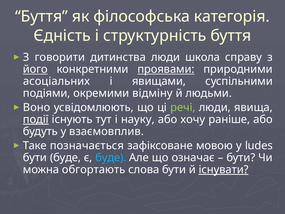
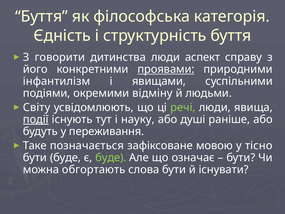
школа: школа -> аспект (203, 57)
його underline: present -> none (35, 69)
асоціальних: асоціальних -> інфантилізм (57, 81)
Воно: Воно -> Світу (37, 107)
хочу: хочу -> душі (193, 119)
взаємовплив: взаємовплив -> переживання (107, 131)
ludes: ludes -> тісно (259, 145)
буде colour: light blue -> light green (111, 157)
існувати underline: present -> none (224, 169)
